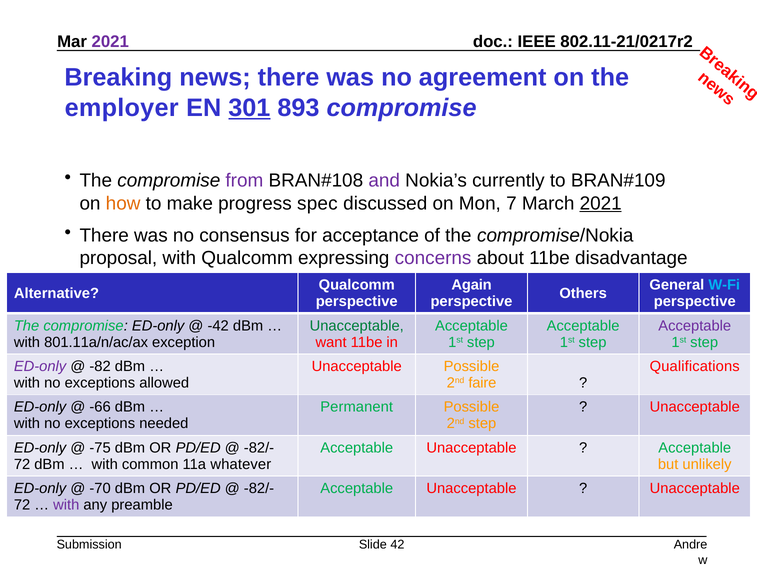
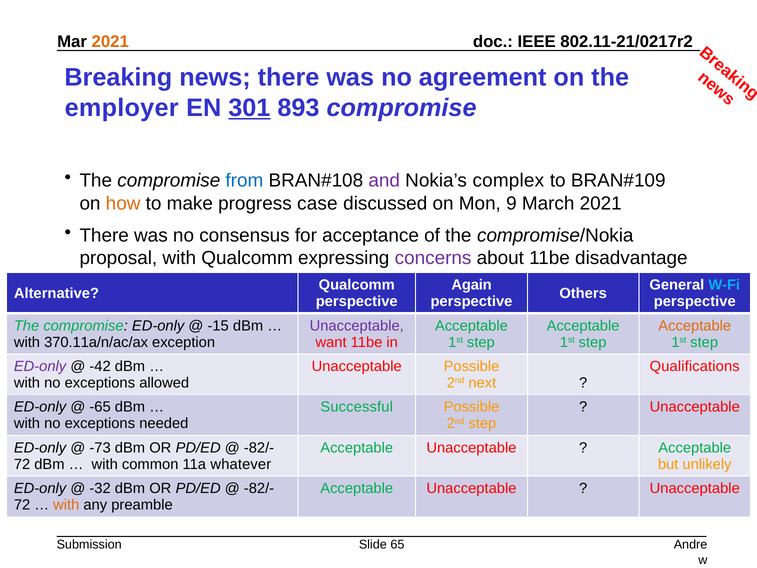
2021 colour: purple -> orange (110, 42)
from colour: purple -> blue (244, 181)
currently: currently -> complex (508, 181)
spec: spec -> case (317, 203)
7: 7 -> 9 (511, 203)
2021 underline: present -> none (601, 203)
-42: -42 -> -15 (218, 326)
Unacceptable colour: green -> purple (357, 326)
Acceptable colour: purple -> orange (695, 326)
801.11a/n/ac/ax: 801.11a/n/ac/ax -> 370.11a/n/ac/ax (96, 342)
-82: -82 -> -42 (100, 366)
faire: faire -> next (482, 383)
-66: -66 -> -65 (100, 407)
Permanent: Permanent -> Successful (357, 407)
-75: -75 -> -73 (100, 448)
-70: -70 -> -32 (100, 488)
with colour: purple -> orange (66, 505)
42: 42 -> 65 (397, 545)
